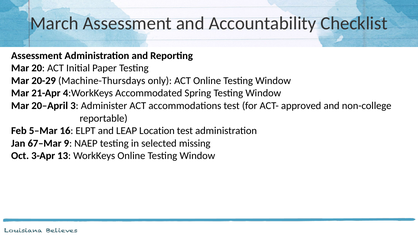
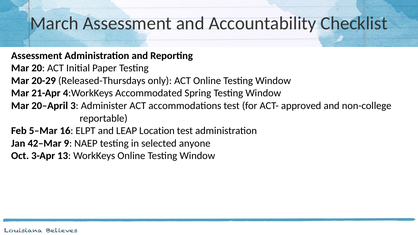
Machine-Thursdays: Machine-Thursdays -> Released-Thursdays (102, 81)
67–Mar: 67–Mar -> 42–Mar (45, 143)
missing: missing -> anyone (195, 143)
